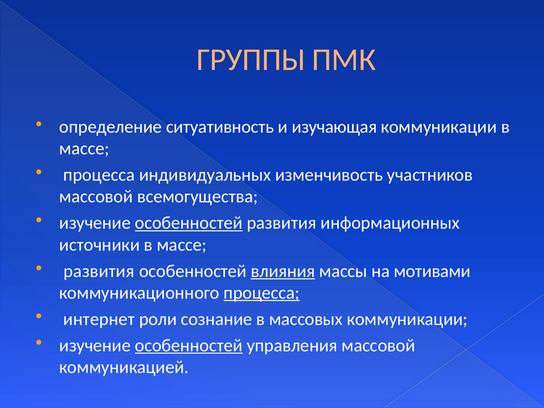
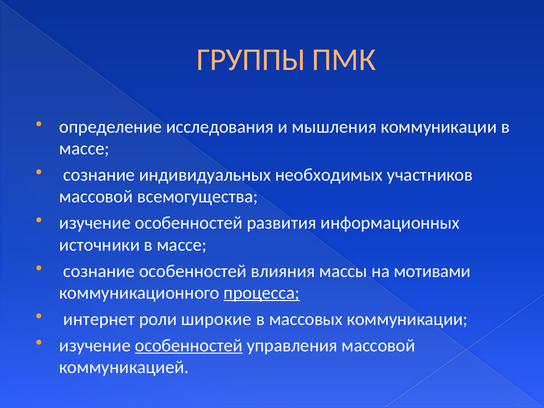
ситуативность: ситуативность -> исследования (220, 127)
изучающая: изучающая -> мышления (334, 127)
процесса: процесса -> сознание (99, 175)
изменчивость: изменчивость -> необходимых (329, 175)
особенностей underline: present -> none (189, 223)
развития: развития -> сознание (99, 271)
влияния underline: present -> none (283, 271)
сознание: сознание -> широкие (216, 319)
